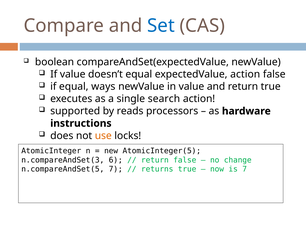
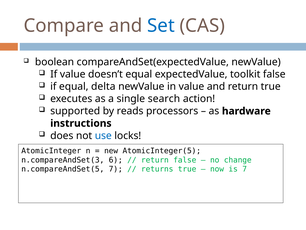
expectedValue action: action -> toolkit (245, 74)
ways: ways -> delta (103, 86)
use colour: orange -> blue (103, 135)
